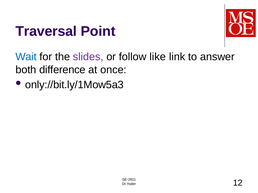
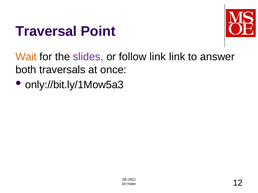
Wait colour: blue -> orange (26, 57)
follow like: like -> link (158, 57)
difference: difference -> traversals (62, 70)
